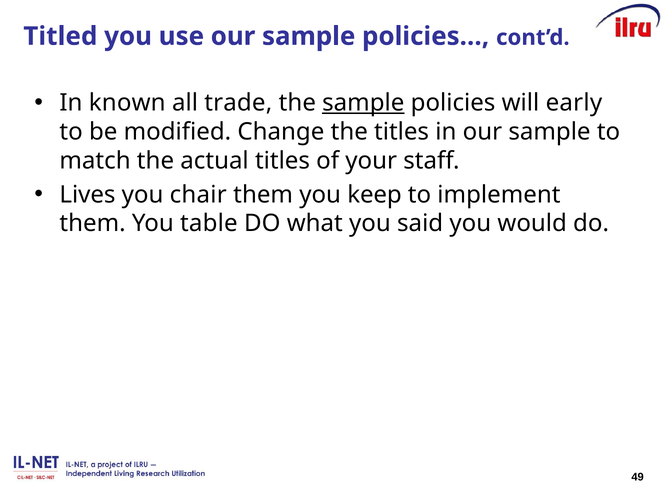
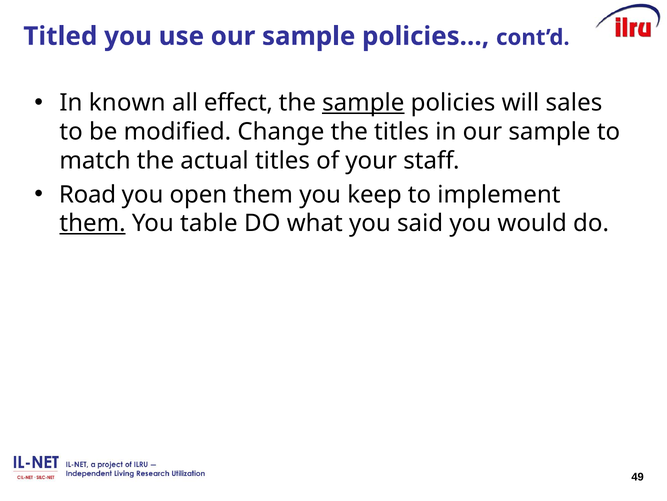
trade: trade -> effect (238, 103)
early: early -> sales (574, 103)
Lives: Lives -> Road (88, 194)
chair: chair -> open (198, 194)
them underline: none -> present (93, 223)
